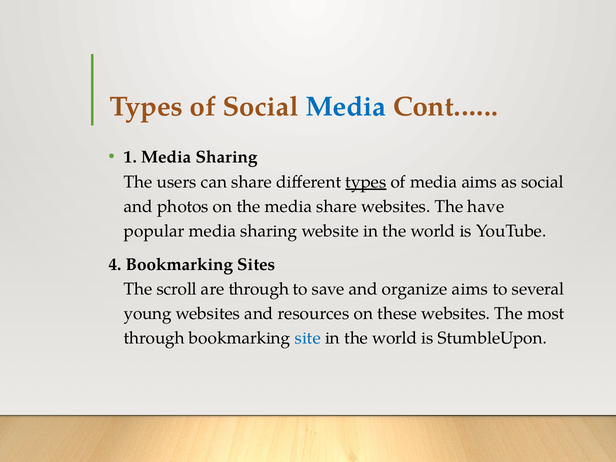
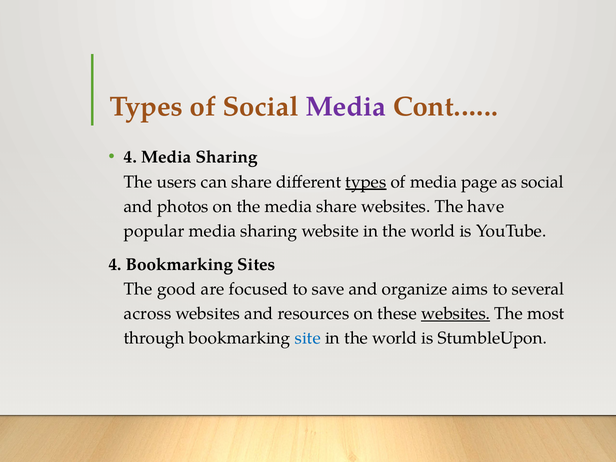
Media colour: blue -> purple (346, 107)
1: 1 -> 4 (130, 157)
media aims: aims -> page (479, 182)
scroll: scroll -> good (177, 289)
are through: through -> focused (259, 289)
young: young -> across (148, 314)
websites underline: none -> present (456, 314)
